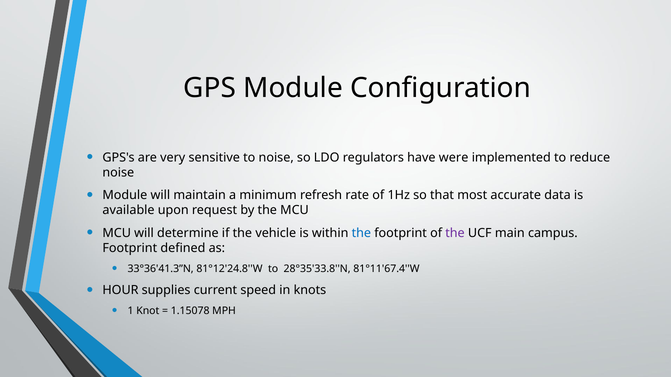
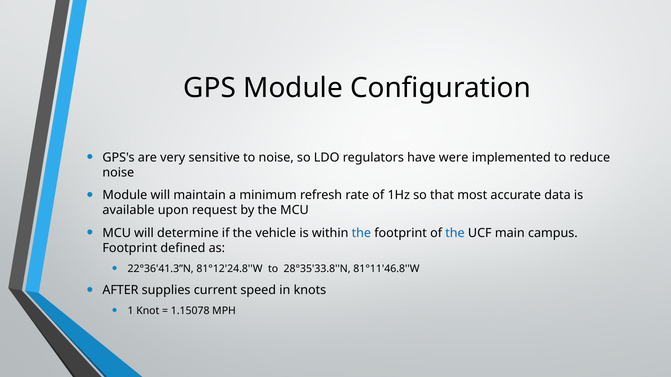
the colour: purple -> blue (455, 233)
33°36'41.3”N: 33°36'41.3”N -> 22°36'41.3”N (161, 269)
81°11'67.4''W: 81°11'67.4''W -> 81°11'46.8''W (386, 269)
HOUR: HOUR -> AFTER (120, 291)
